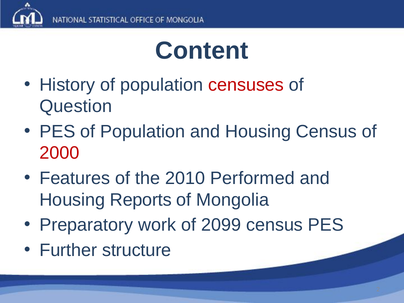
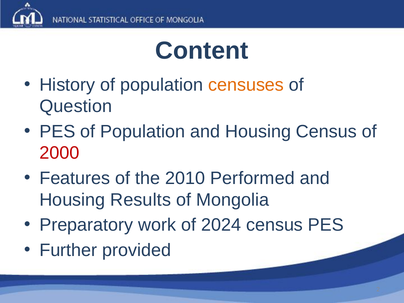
censuses colour: red -> orange (246, 85)
Reports: Reports -> Results (141, 200)
2099: 2099 -> 2024 (221, 225)
structure: structure -> provided (137, 250)
